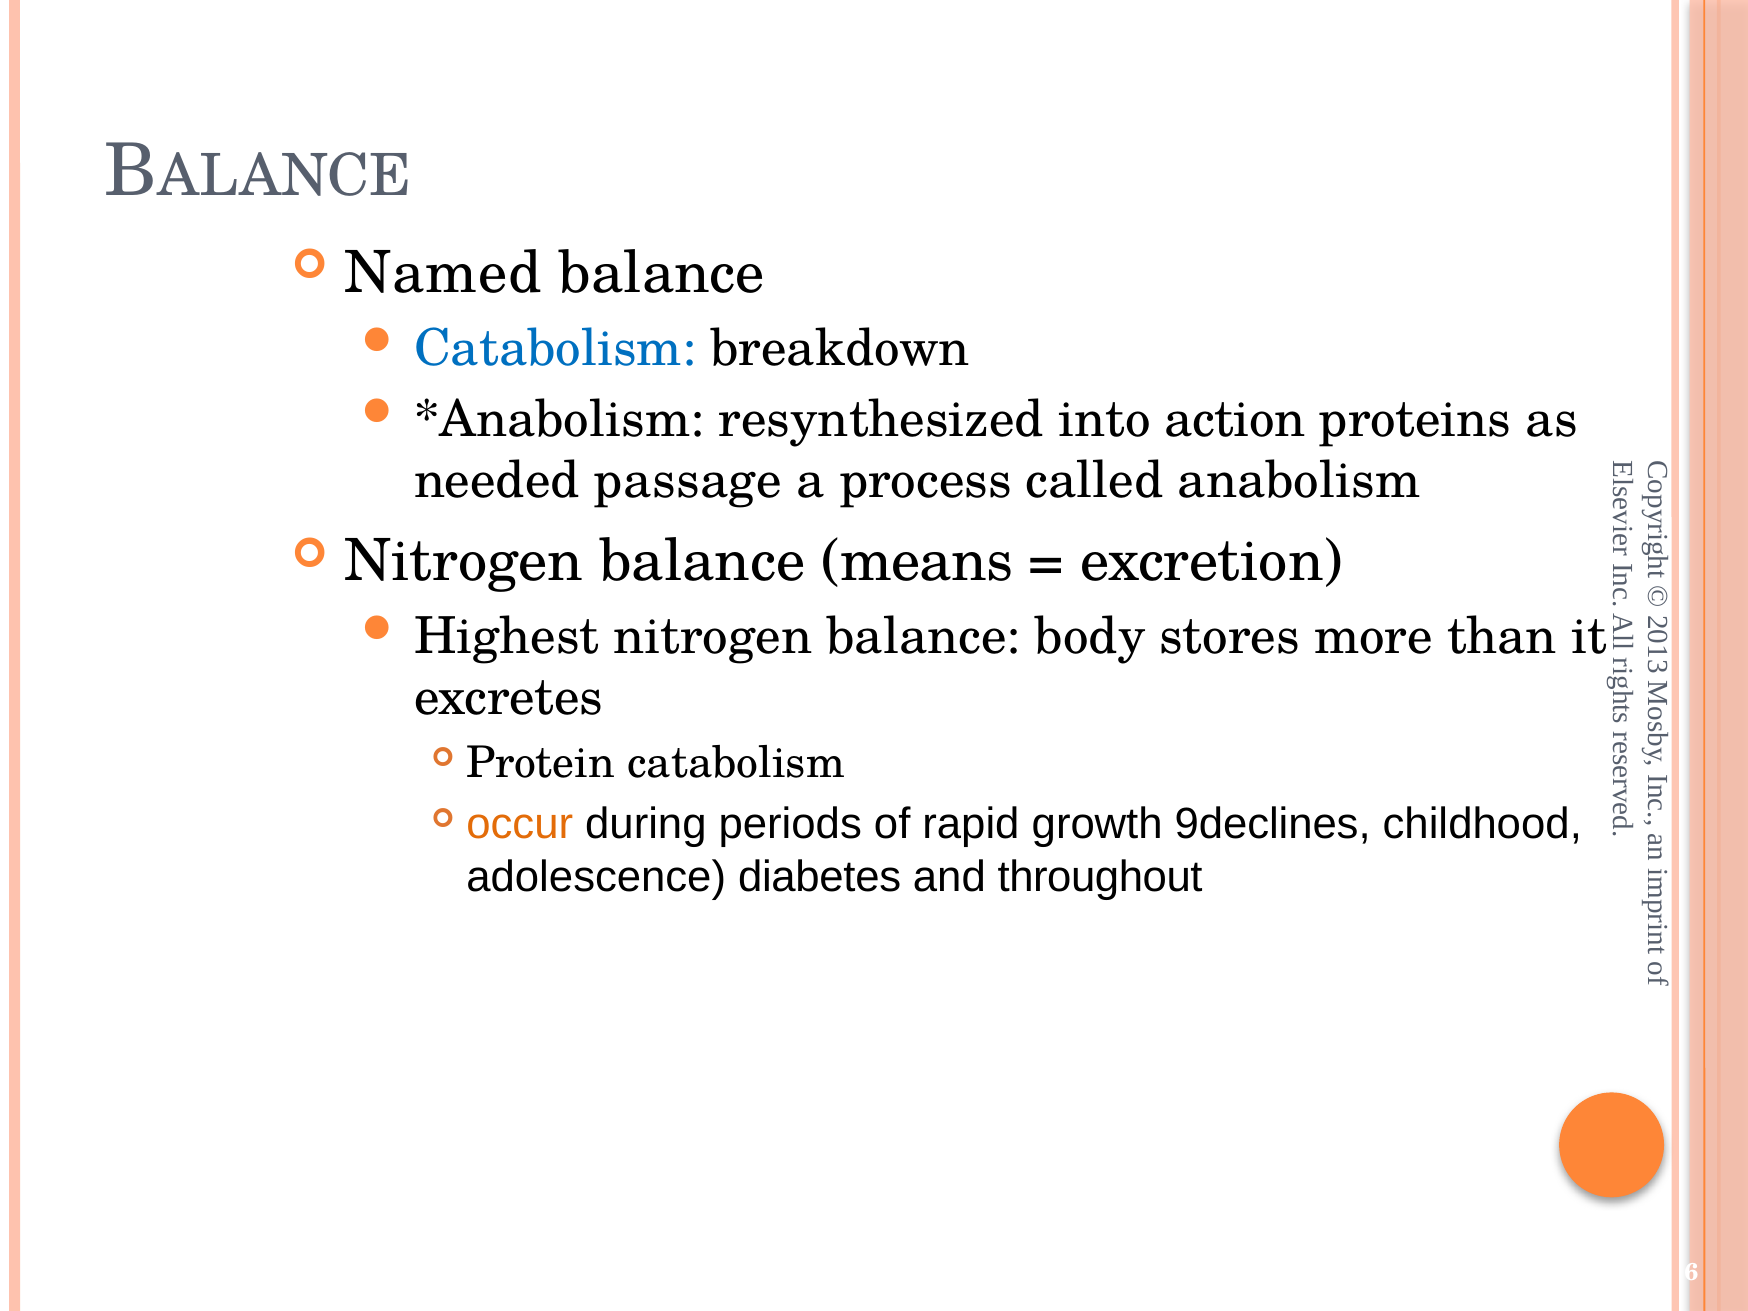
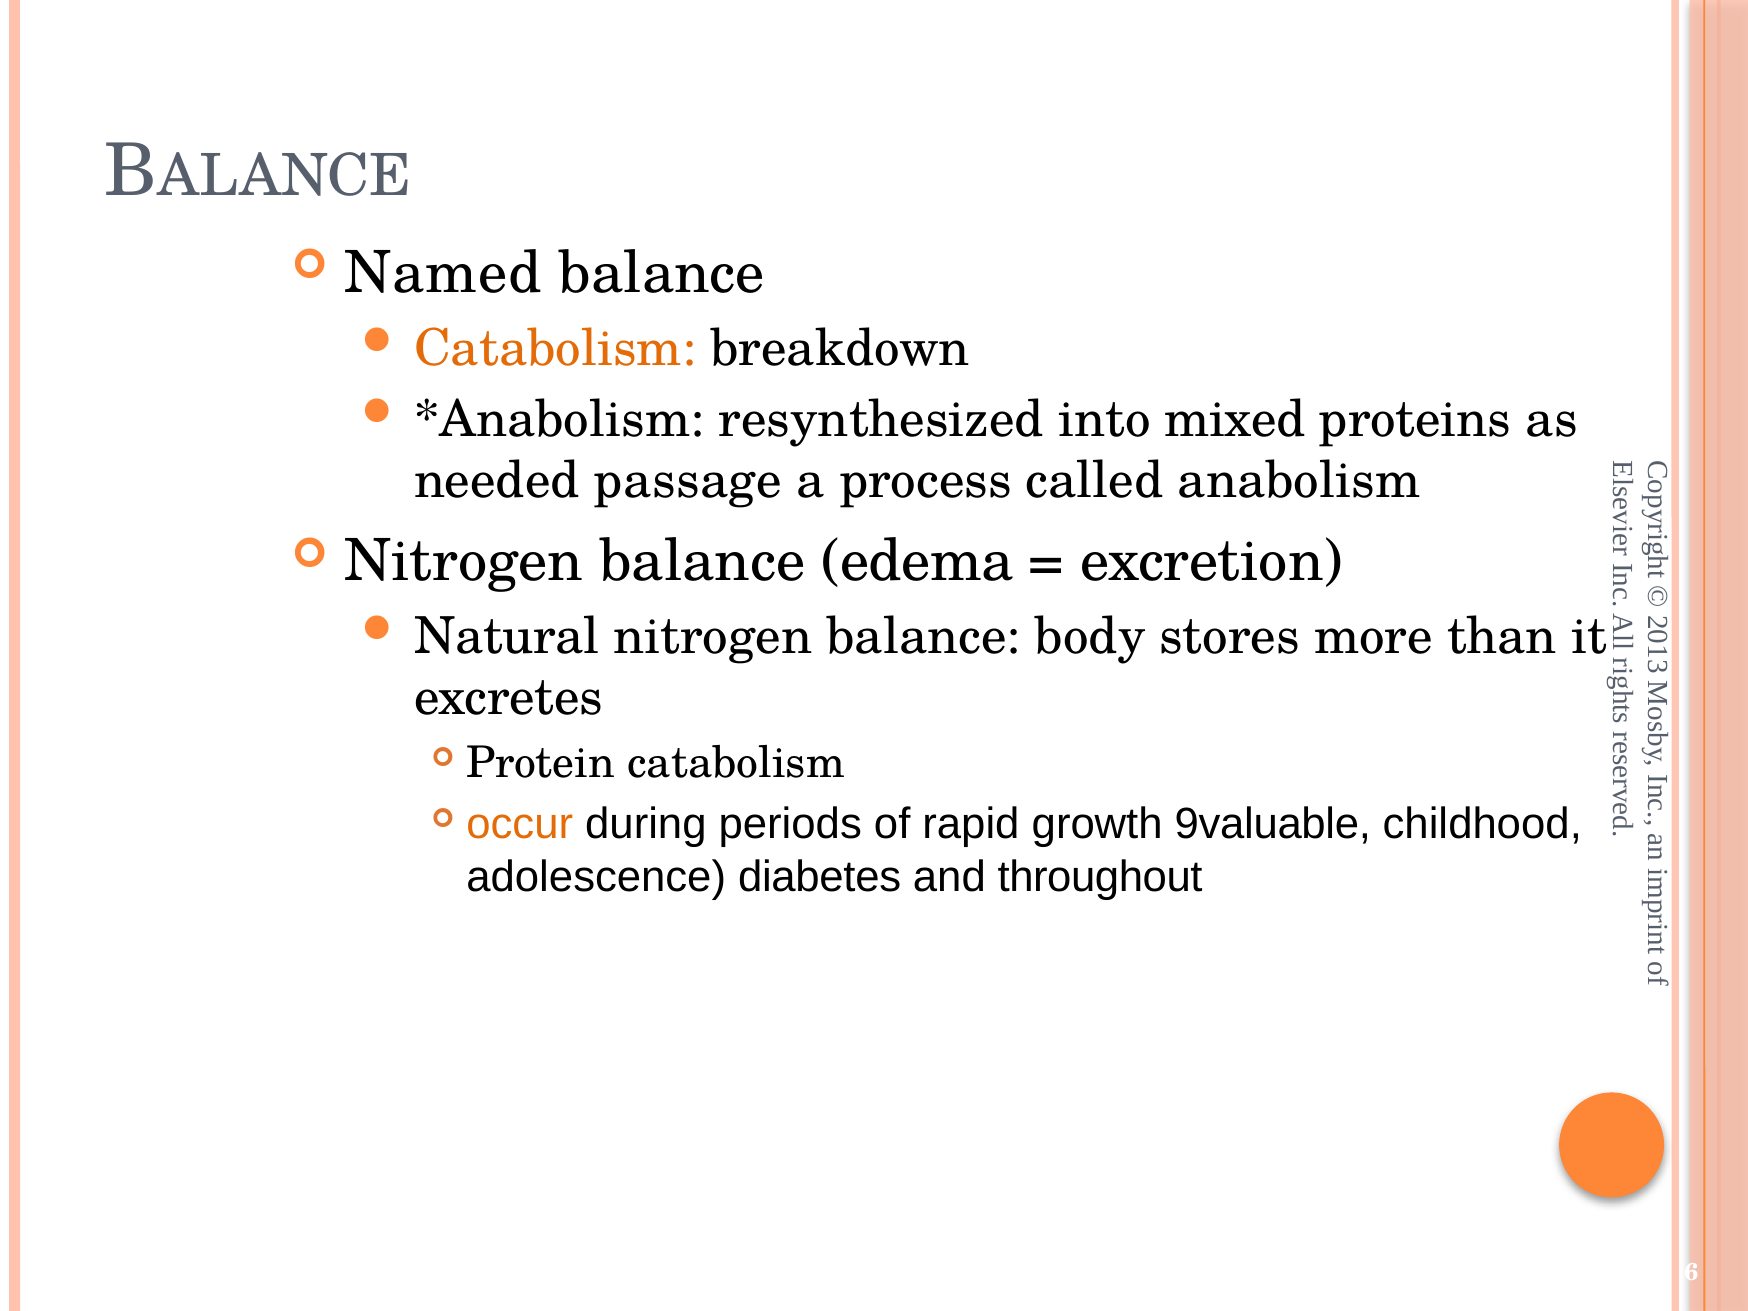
Catabolism colour: blue -> orange (555, 349)
action: action -> mixed (1235, 420)
means: means -> edema (918, 562)
Highest: Highest -> Natural (507, 637)
9declines: 9declines -> 9valuable (1273, 824)
